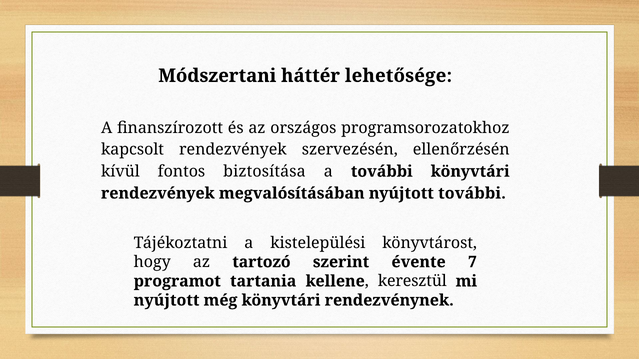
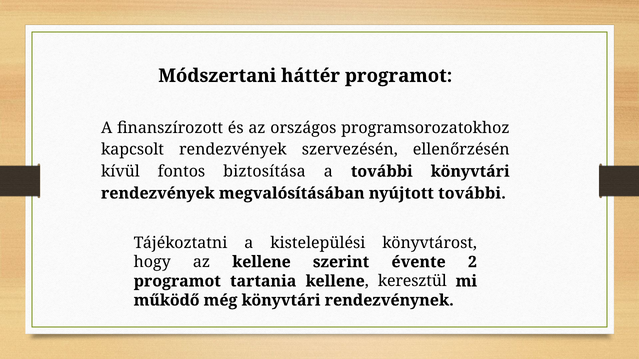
háttér lehetősége: lehetősége -> programot (399, 76)
az tartozó: tartozó -> kellene (261, 262)
7: 7 -> 2 (472, 262)
nyújtott: nyújtott -> működő (167, 301)
